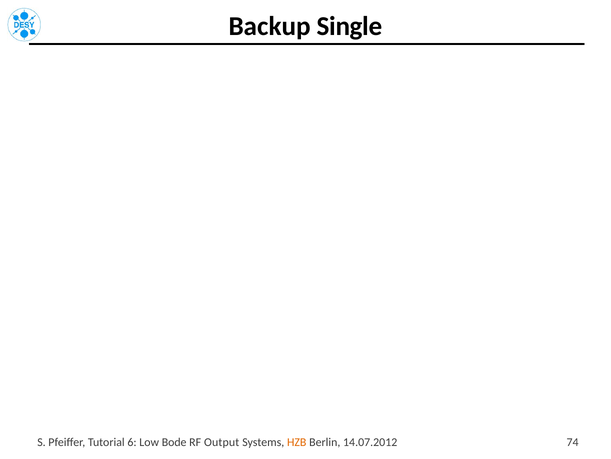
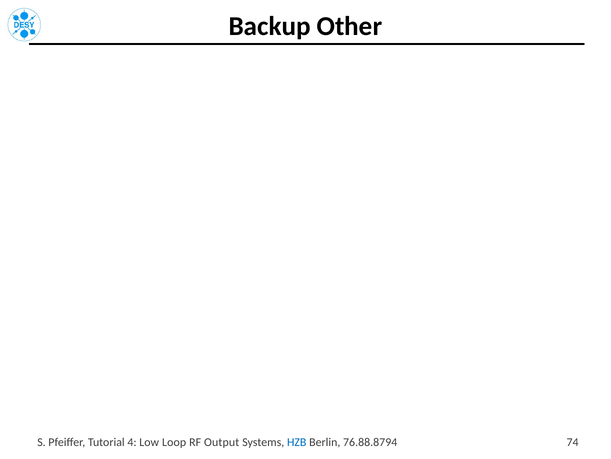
Single: Single -> Other (349, 26)
6: 6 -> 4 (132, 442)
Bode: Bode -> Loop (174, 442)
HZB colour: orange -> blue (297, 442)
14.07.2012: 14.07.2012 -> 76.88.8794 (370, 442)
